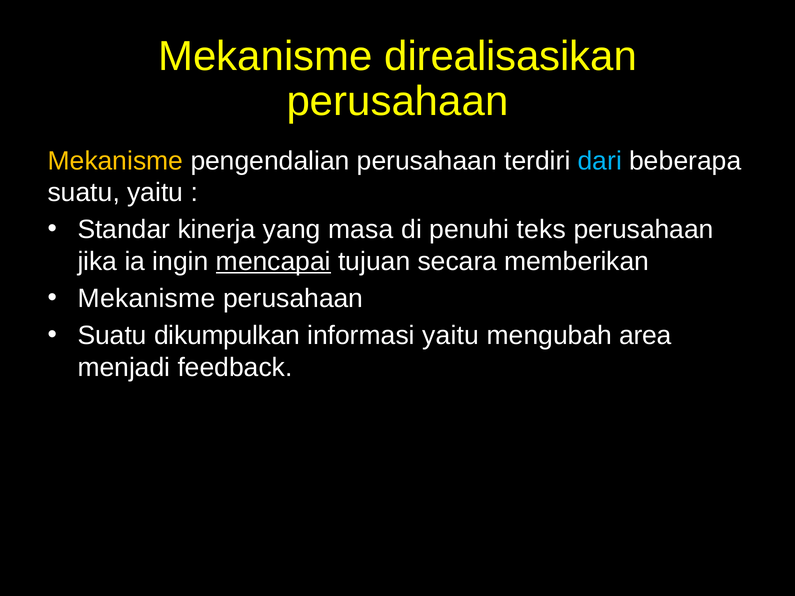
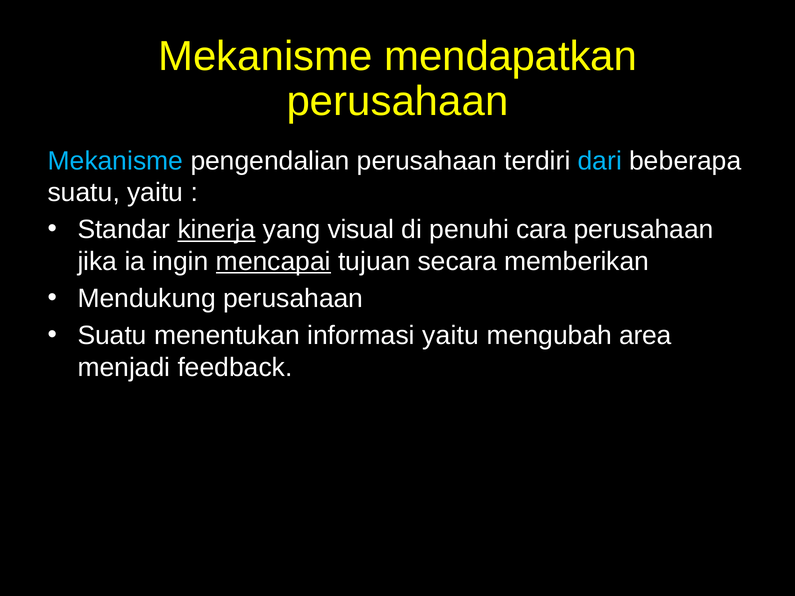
direalisasikan: direalisasikan -> mendapatkan (511, 56)
Mekanisme colour: yellow -> light blue (115, 161)
kinerja underline: none -> present (217, 230)
masa: masa -> visual (361, 230)
teks: teks -> cara (541, 230)
Mekanisme: Mekanisme -> Mendukung (147, 299)
dikumpulkan: dikumpulkan -> menentukan (227, 336)
